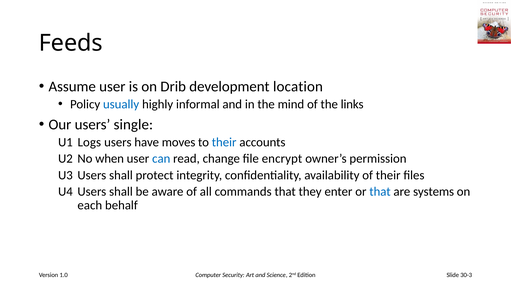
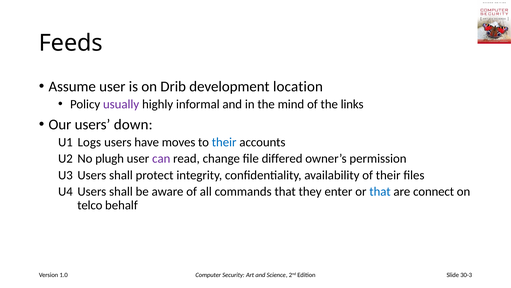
usually colour: blue -> purple (121, 104)
single: single -> down (133, 124)
when: when -> plugh (110, 158)
can colour: blue -> purple (161, 158)
encrypt: encrypt -> differed (282, 158)
systems: systems -> connect (434, 191)
each: each -> telco (90, 205)
